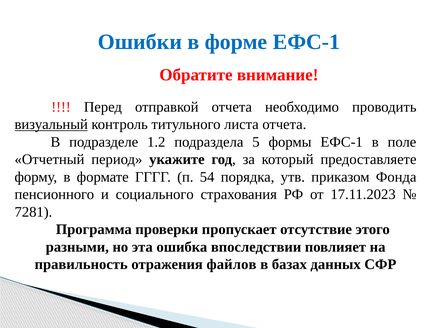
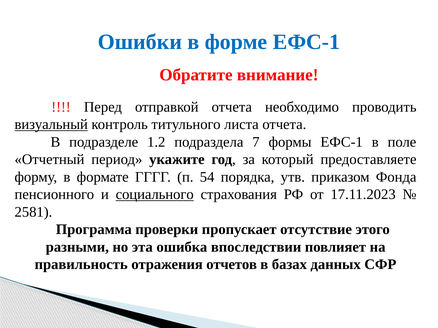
5: 5 -> 7 (256, 142)
социального underline: none -> present (155, 195)
7281: 7281 -> 2581 (33, 212)
файлов: файлов -> отчетов (232, 265)
